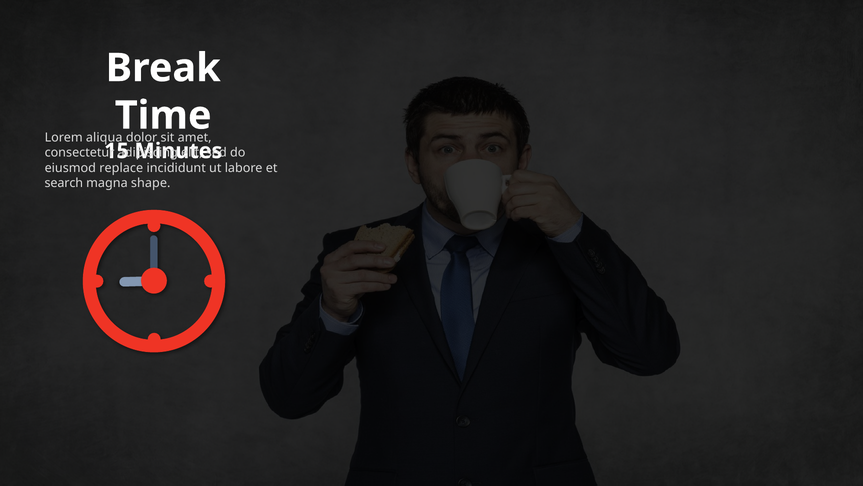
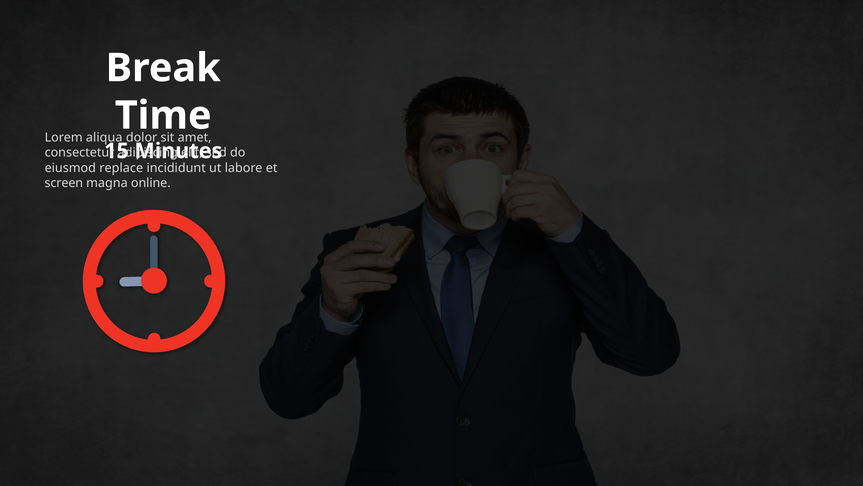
search: search -> screen (64, 183)
shape: shape -> online (151, 183)
